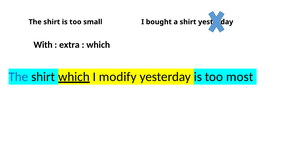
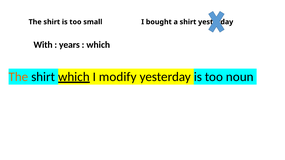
extra: extra -> years (69, 45)
The colour: blue -> orange (18, 77)
most: most -> noun (240, 77)
